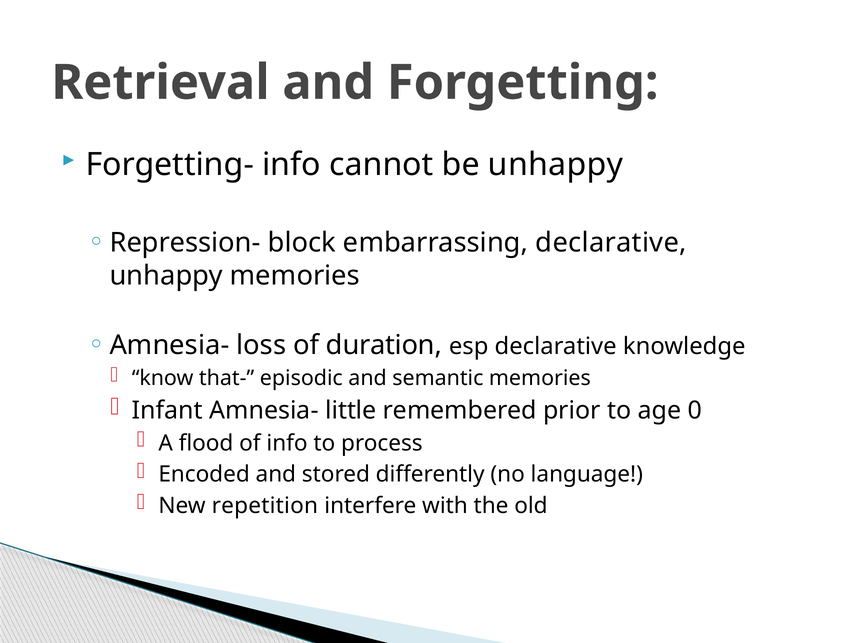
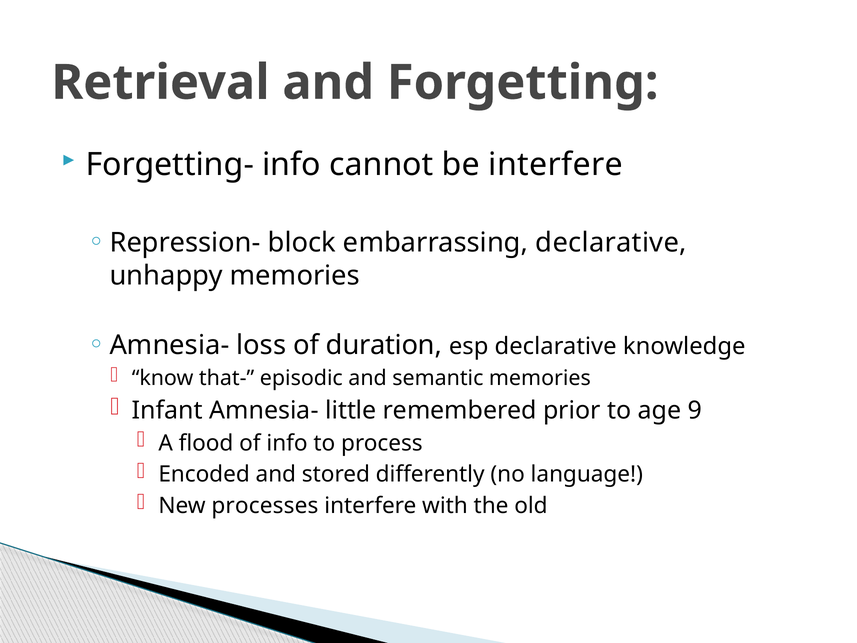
be unhappy: unhappy -> interfere (556, 165)
0: 0 -> 9 (695, 410)
repetition: repetition -> processes (265, 505)
